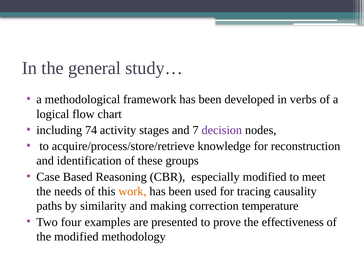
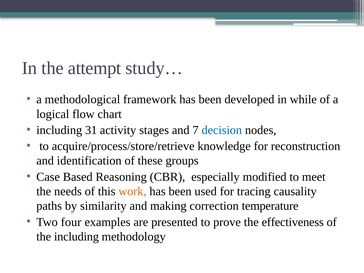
general: general -> attempt (95, 68)
verbs: verbs -> while (303, 99)
74: 74 -> 31 (91, 130)
decision colour: purple -> blue (222, 130)
the modified: modified -> including (76, 237)
